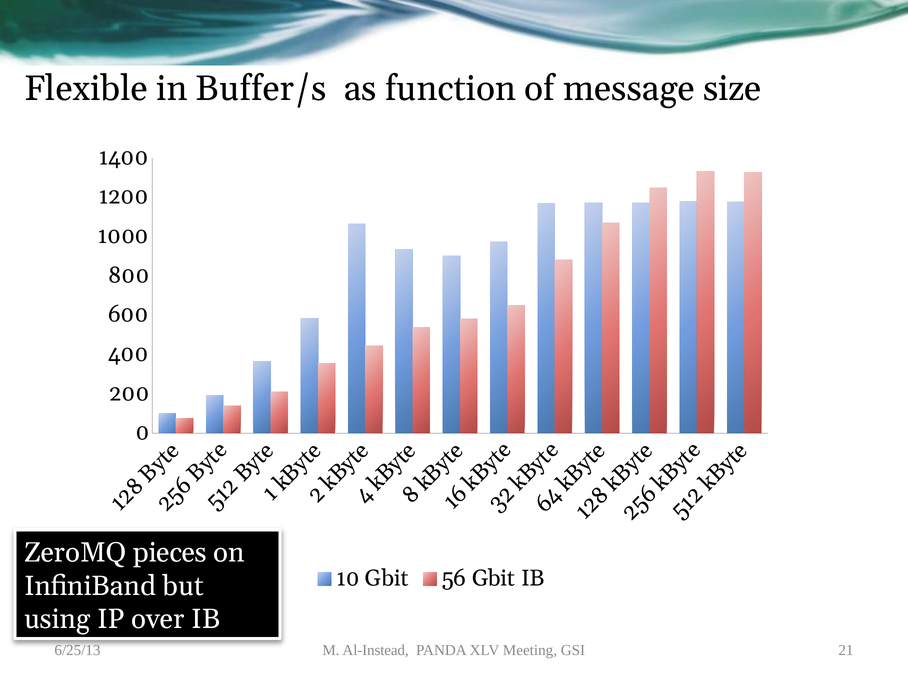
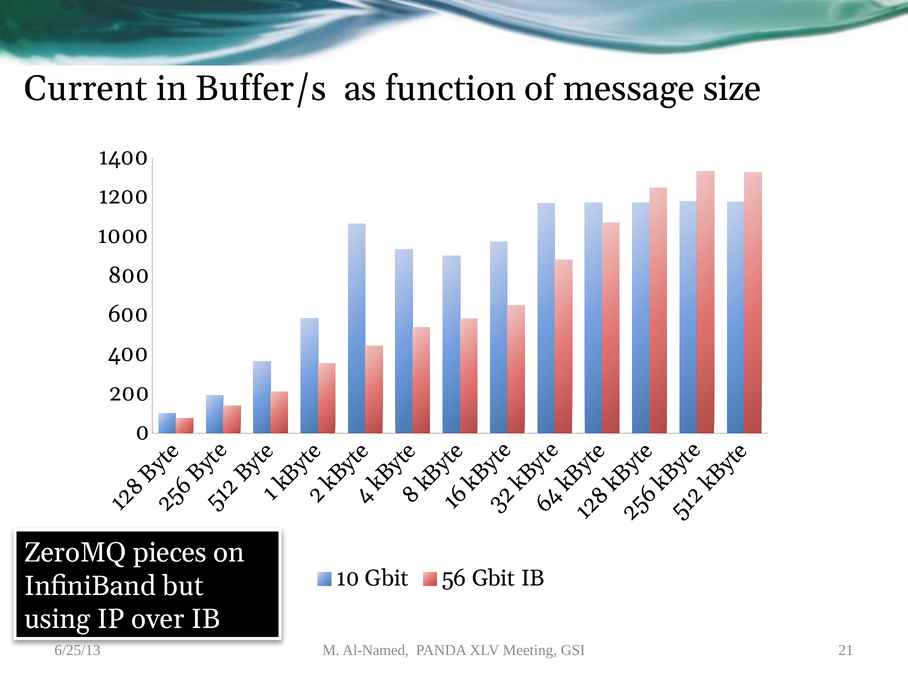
Flexible: Flexible -> Current (86, 89)
Al-Instead: Al-Instead -> Al-Named (376, 650)
